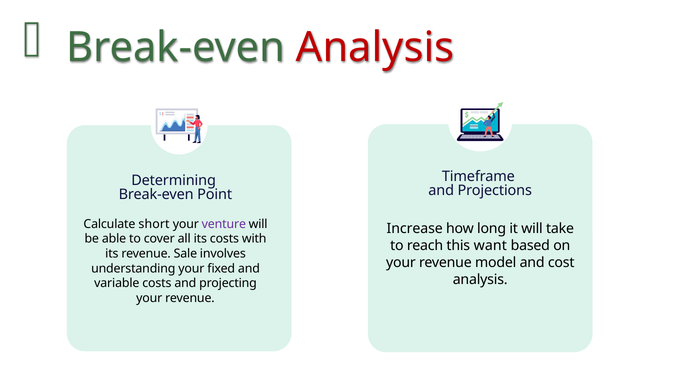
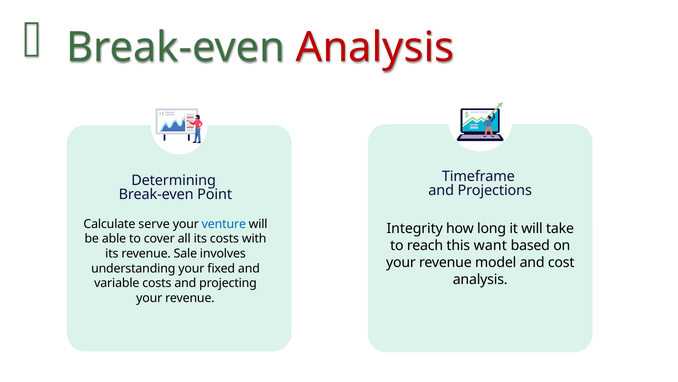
short: short -> serve (154, 224)
venture colour: purple -> blue (224, 224)
Increase: Increase -> Integrity (415, 228)
